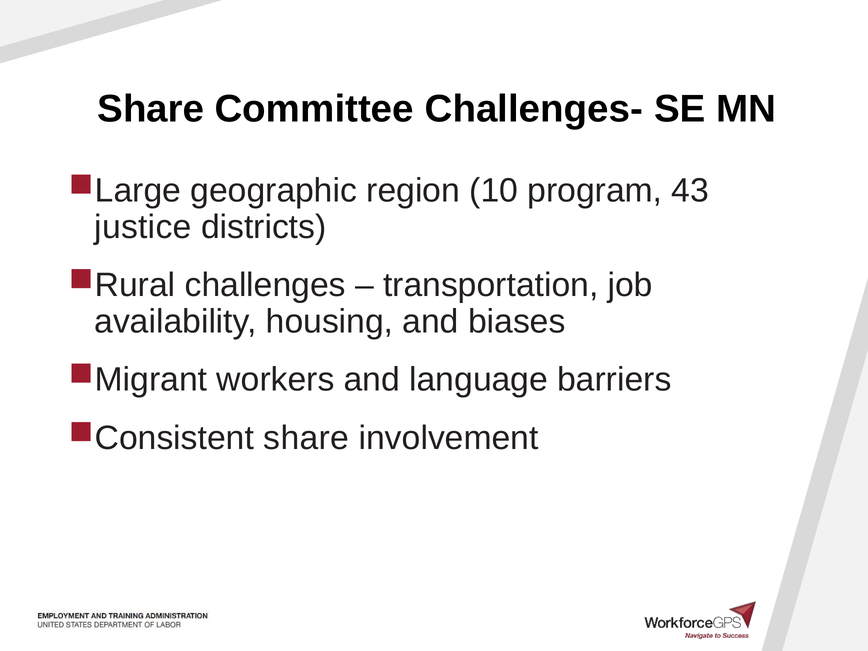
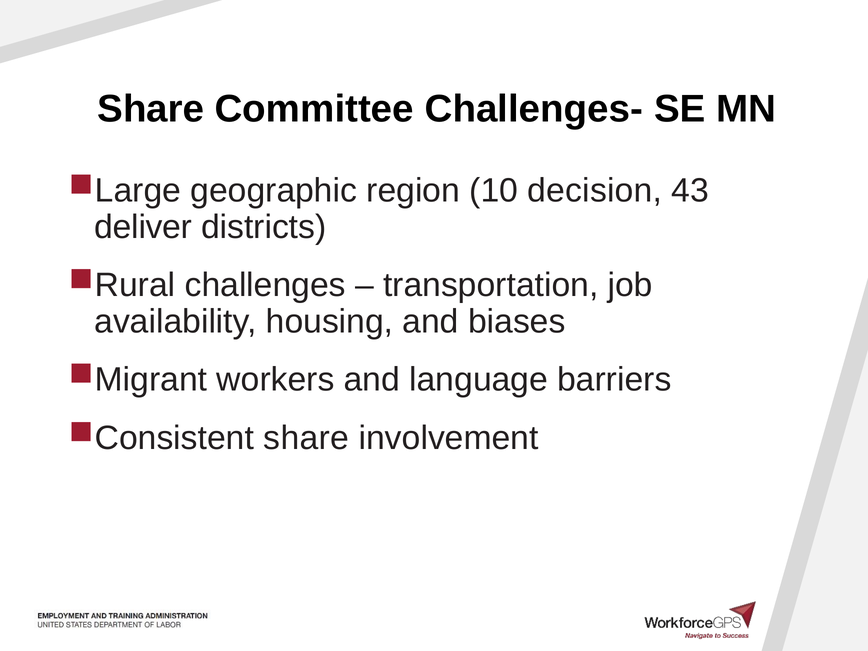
program: program -> decision (595, 190)
justice: justice -> deliver (143, 227)
